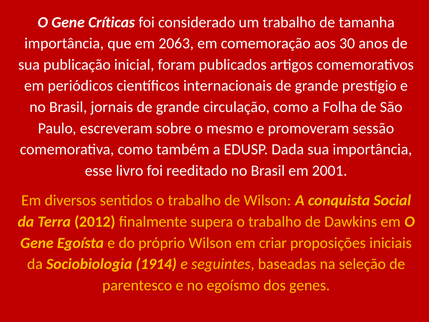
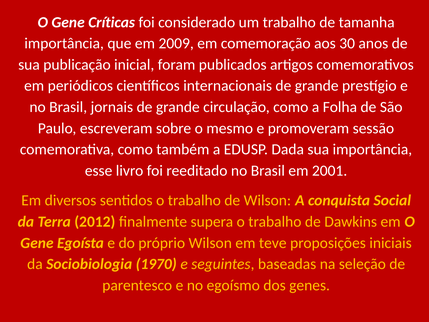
2063: 2063 -> 2009 (176, 43)
criar: criar -> teve (273, 243)
1914: 1914 -> 1970 (156, 264)
